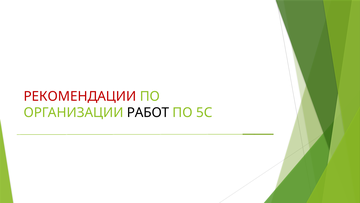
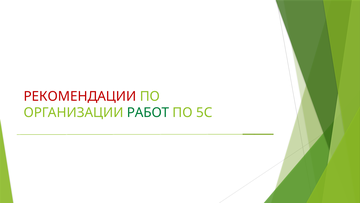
РАБОТ colour: black -> green (148, 112)
